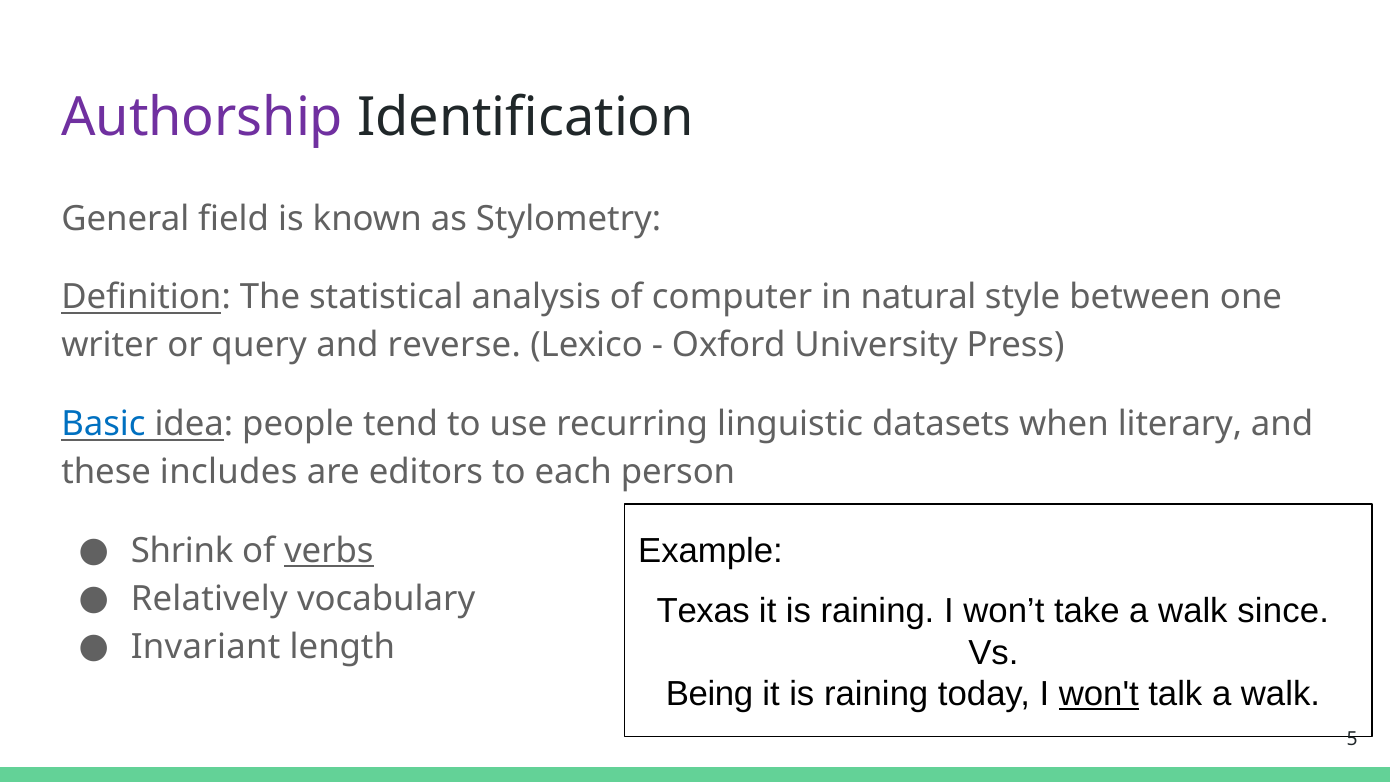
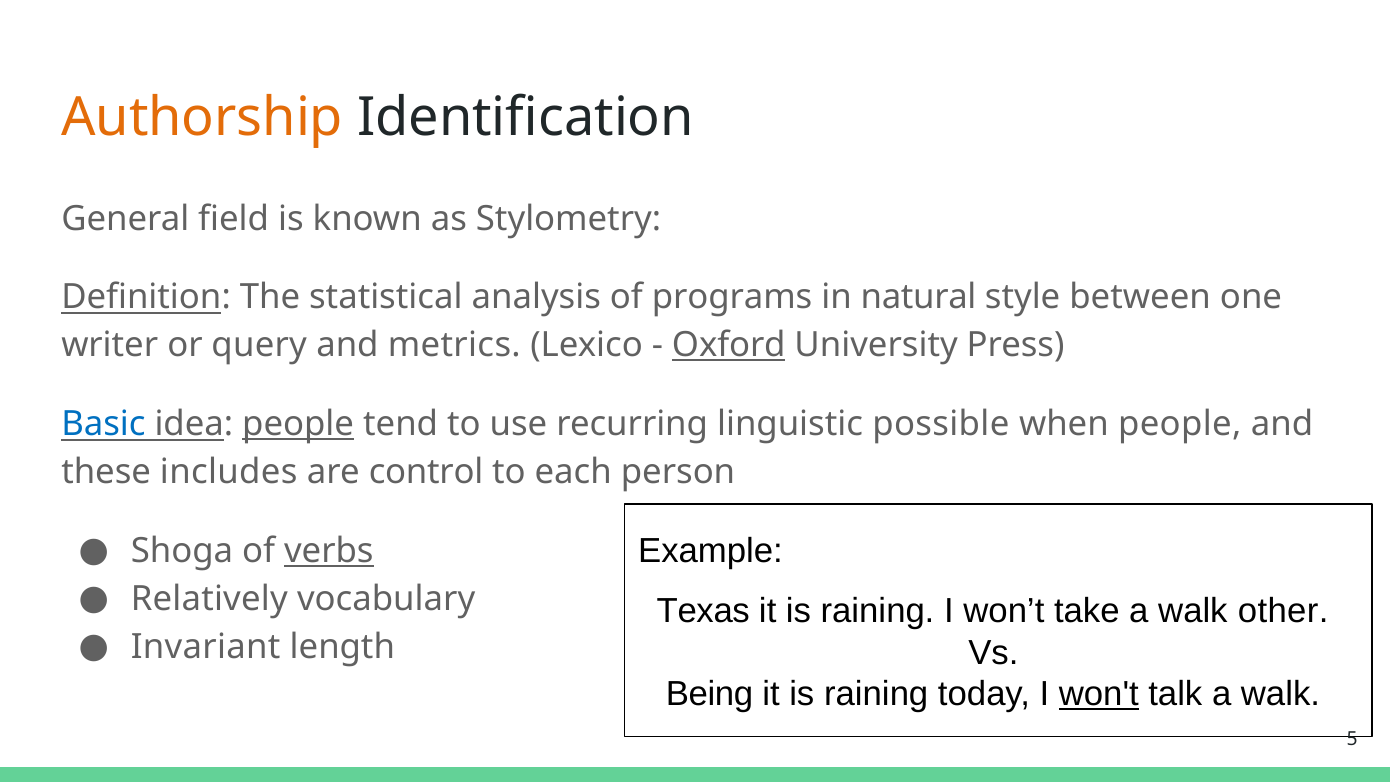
Authorship colour: purple -> orange (202, 118)
computer: computer -> programs (732, 297)
reverse: reverse -> metrics (454, 345)
Oxford underline: none -> present (729, 345)
people underline: none -> present (298, 424)
datasets: datasets -> possible (941, 424)
when literary: literary -> people (1180, 424)
editors: editors -> control (426, 472)
Shrink: Shrink -> Shoga (182, 551)
since: since -> other (1283, 611)
